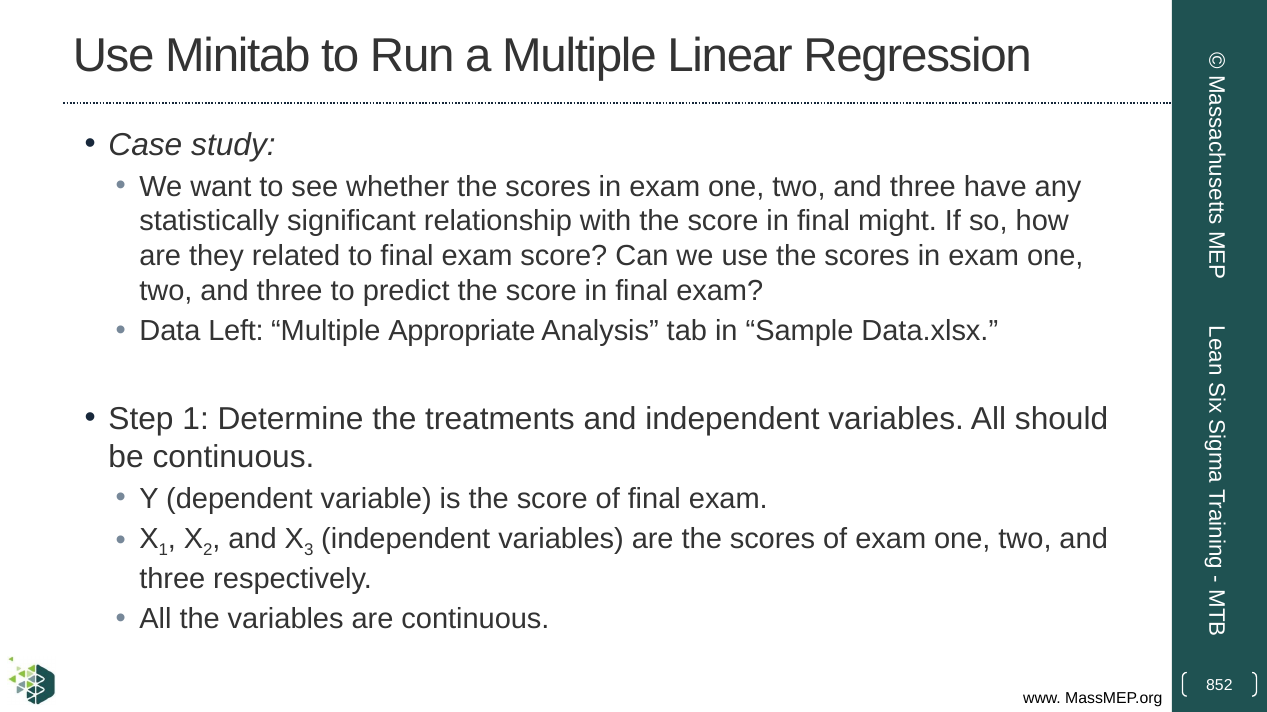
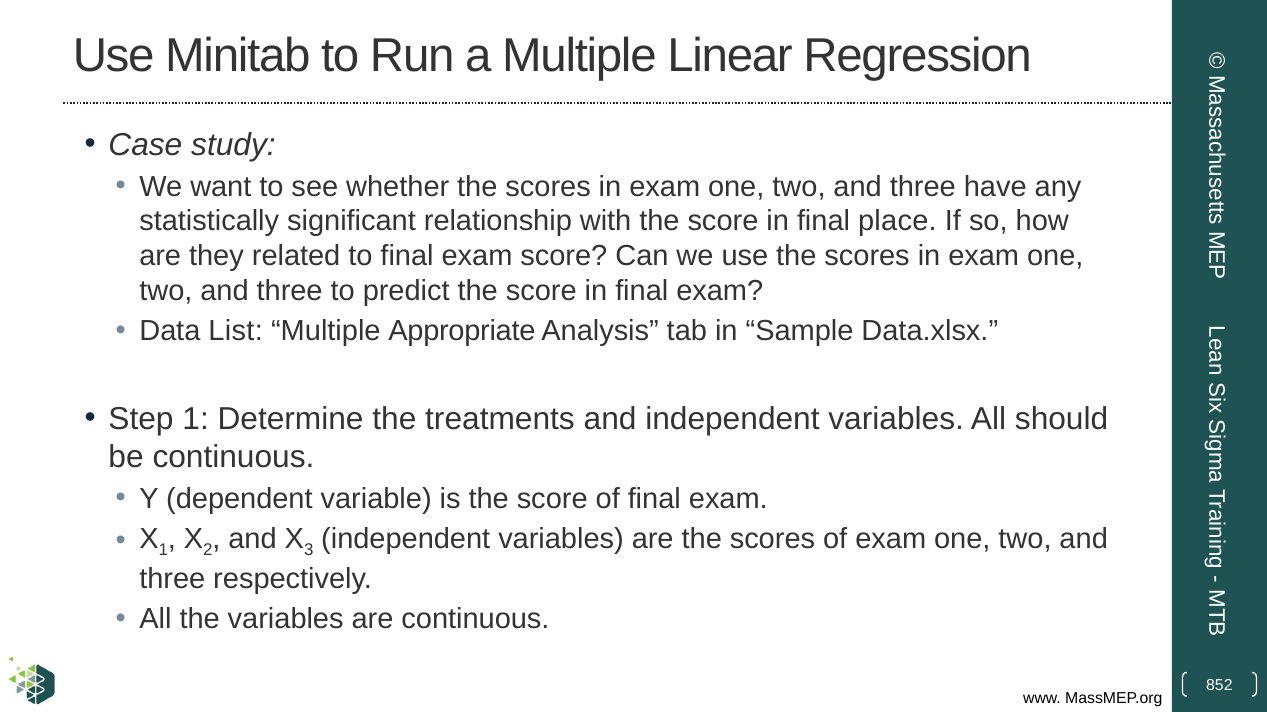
might: might -> place (897, 222)
Left: Left -> List (236, 332)
